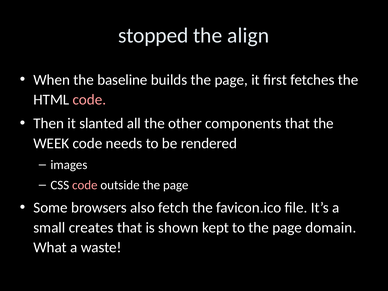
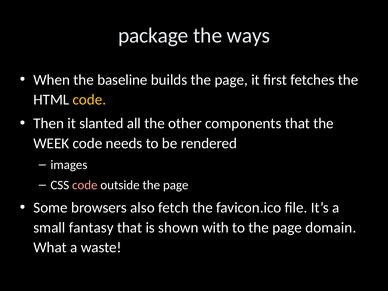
stopped: stopped -> package (153, 35)
align: align -> ways (248, 35)
code colour: pink -> yellow (89, 100)
creates: creates -> fantasy (91, 228)
kept: kept -> with (215, 228)
